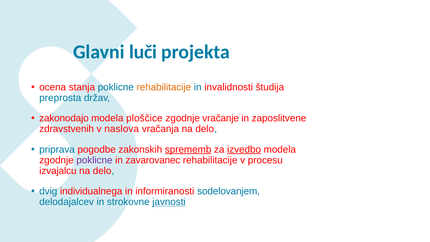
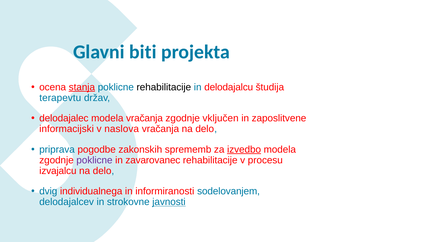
luči: luči -> biti (143, 52)
stanja underline: none -> present (82, 87)
rehabilitacije colour: orange -> black (164, 87)
invalidnosti: invalidnosti -> delodajalcu (229, 87)
preprosta: preprosta -> terapevtu (60, 98)
zakonodajo: zakonodajo -> delodajalec (64, 118)
modela ploščice: ploščice -> vračanja (144, 118)
vračanje: vračanje -> vključen (221, 118)
zdravstvenih: zdravstvenih -> informacijski (67, 129)
sprememb underline: present -> none (188, 149)
